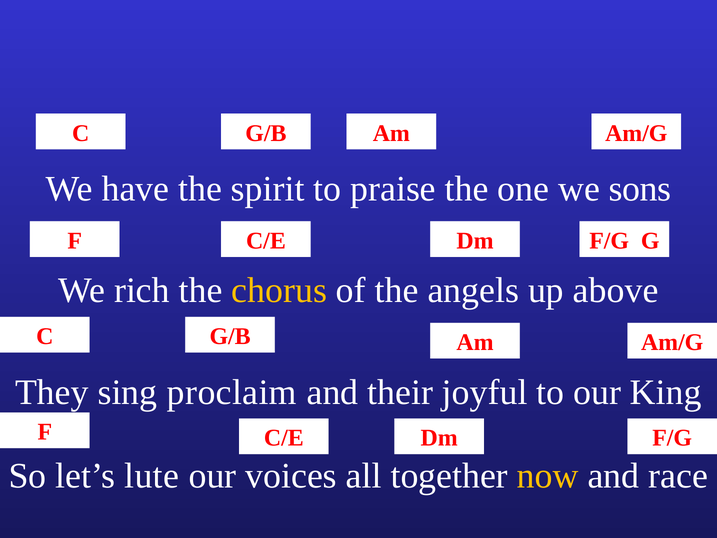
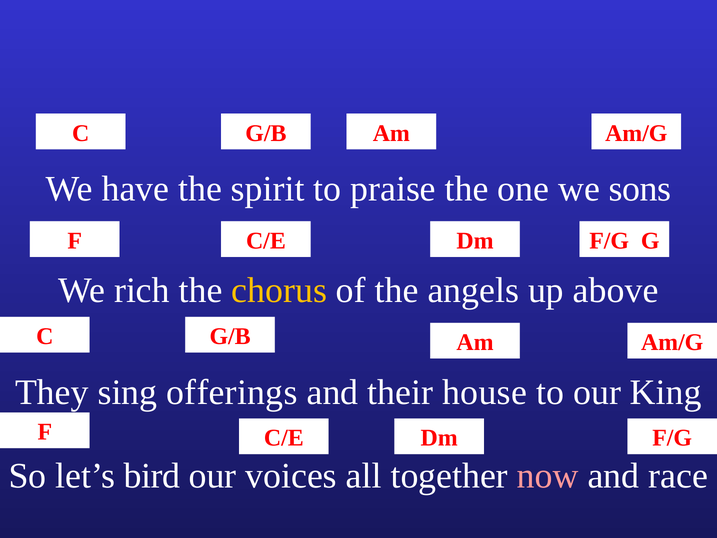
proclaim: proclaim -> offerings (232, 392)
joyful: joyful -> house (485, 392)
lute: lute -> bird (152, 476)
now colour: yellow -> pink (548, 476)
